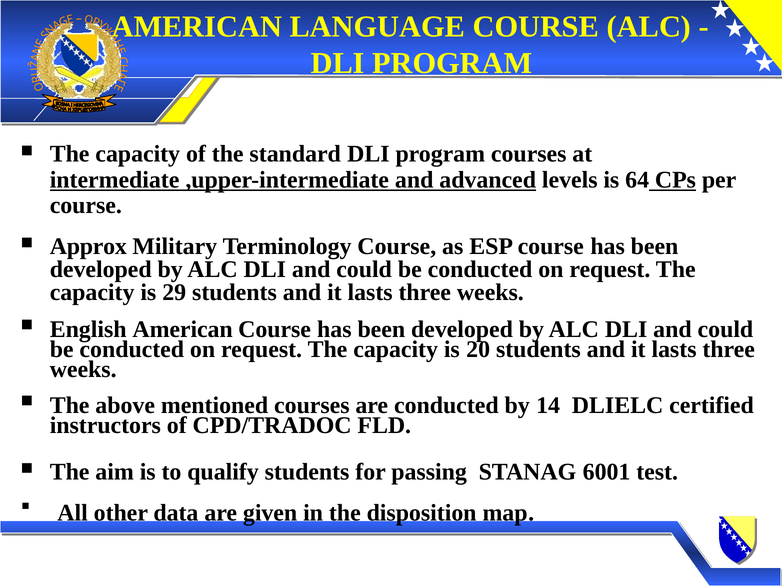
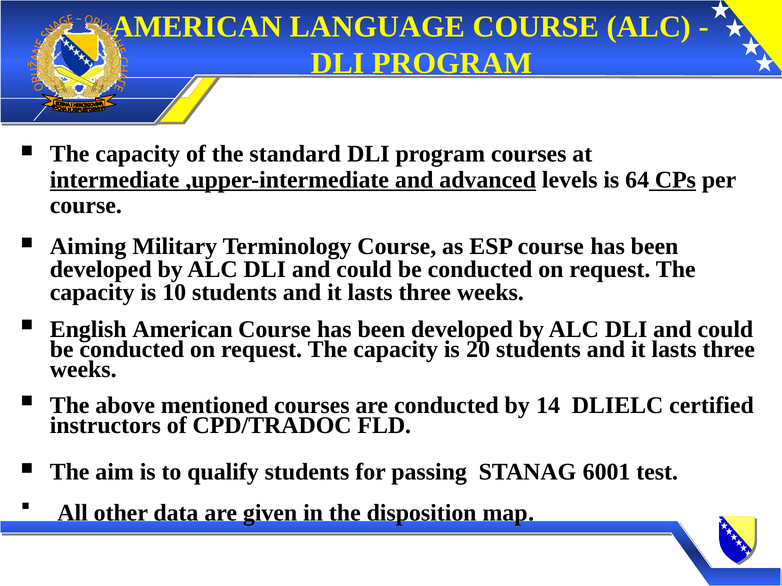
Approx: Approx -> Aiming (88, 247)
29: 29 -> 10 (174, 293)
